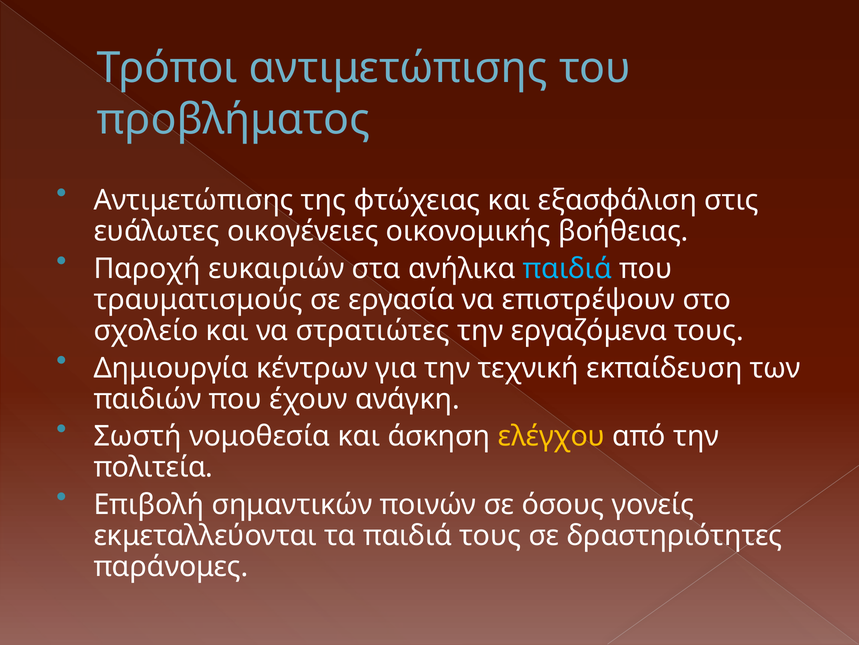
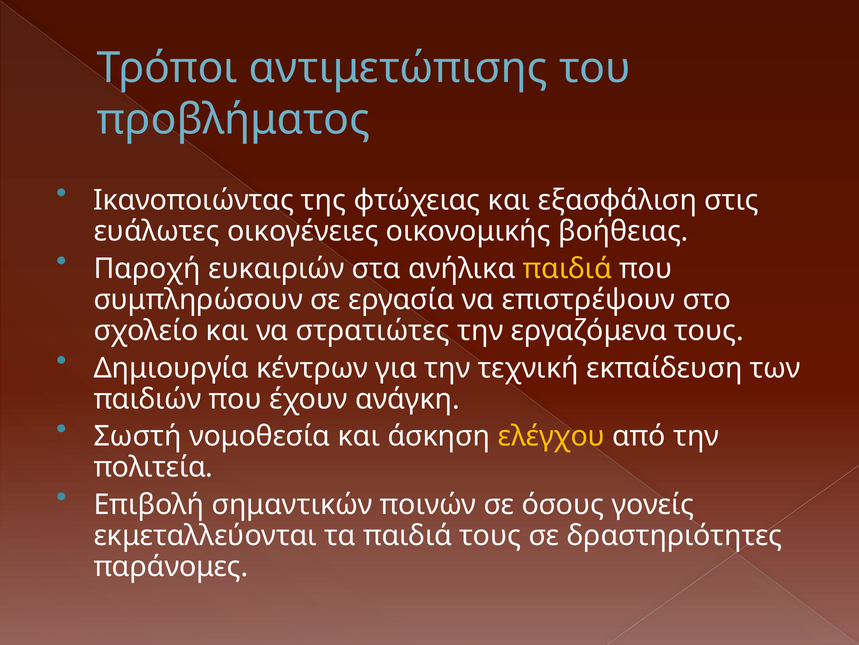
Αντιμετώπισης: Αντιμετώπισης -> Ικανοποιώντας (194, 200)
παιδιά colour: light blue -> yellow (568, 269)
τραυματισμούς: τραυματισμούς -> συμπληρώσουν (198, 299)
